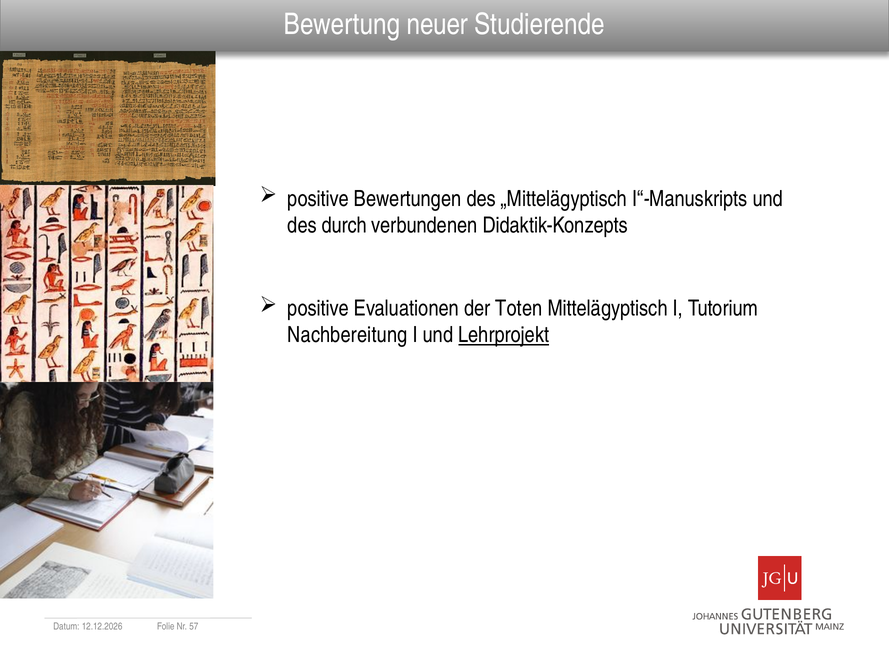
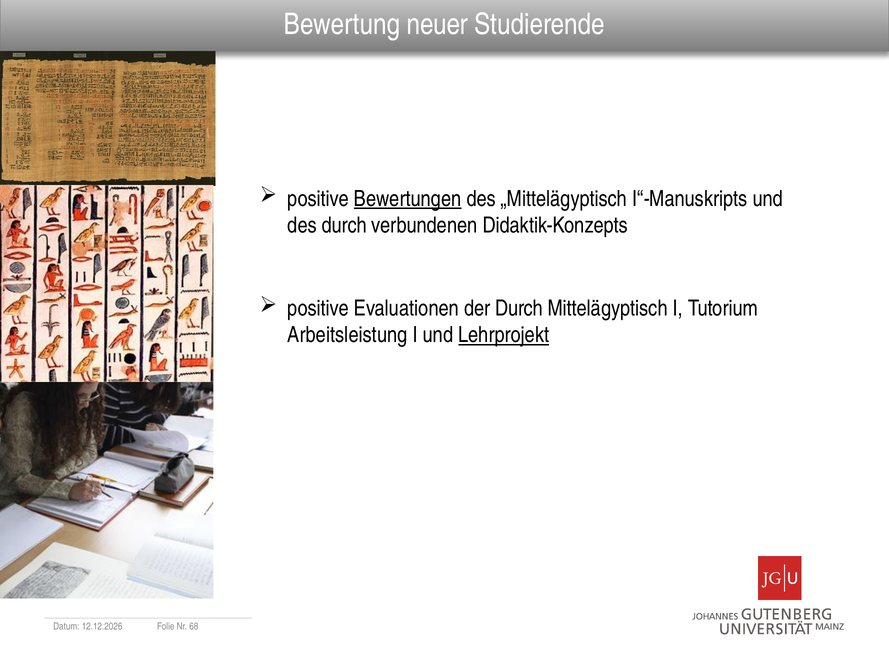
Bewertungen underline: none -> present (408, 199)
der Toten: Toten -> Durch (519, 308)
Nachbereitung: Nachbereitung -> Arbeitsleistung (347, 335)
57: 57 -> 68 (194, 626)
